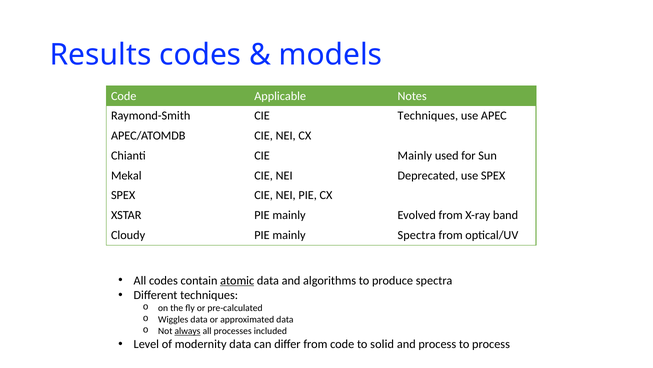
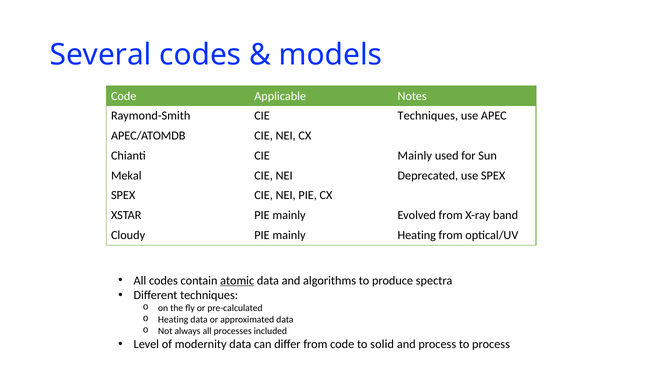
Results: Results -> Several (101, 55)
mainly Spectra: Spectra -> Heating (417, 235)
Wiggles: Wiggles -> Heating (173, 319)
always underline: present -> none (188, 330)
